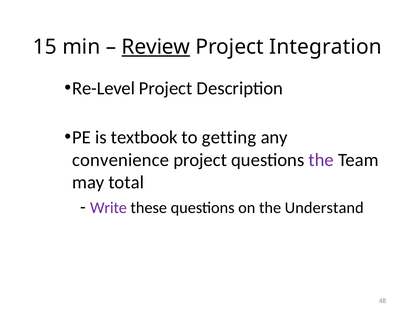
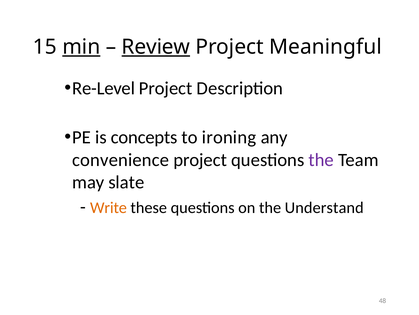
min underline: none -> present (81, 47)
Integration: Integration -> Meaningful (326, 47)
textbook: textbook -> concepts (144, 137)
getting: getting -> ironing (229, 137)
total: total -> slate (126, 182)
Write colour: purple -> orange (108, 207)
